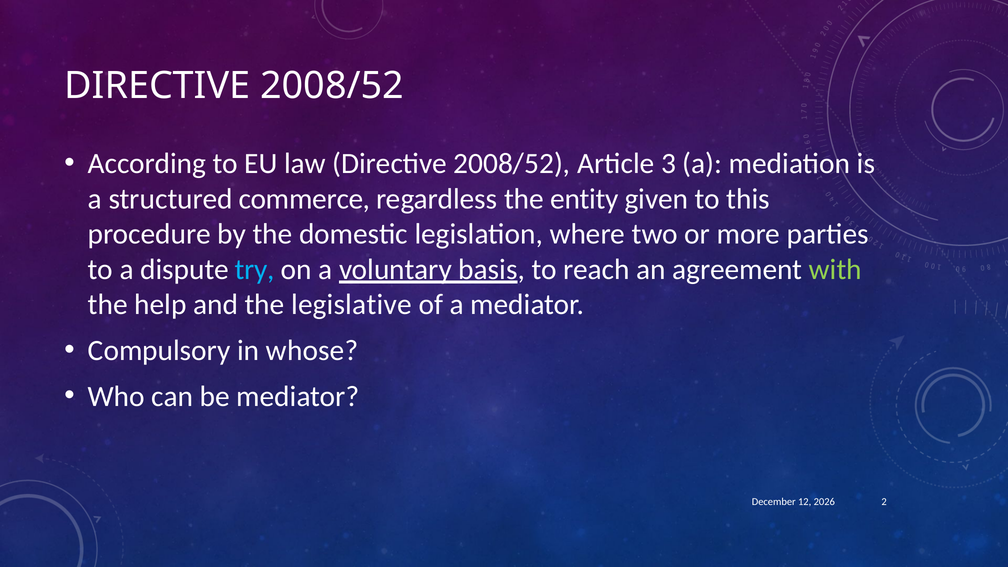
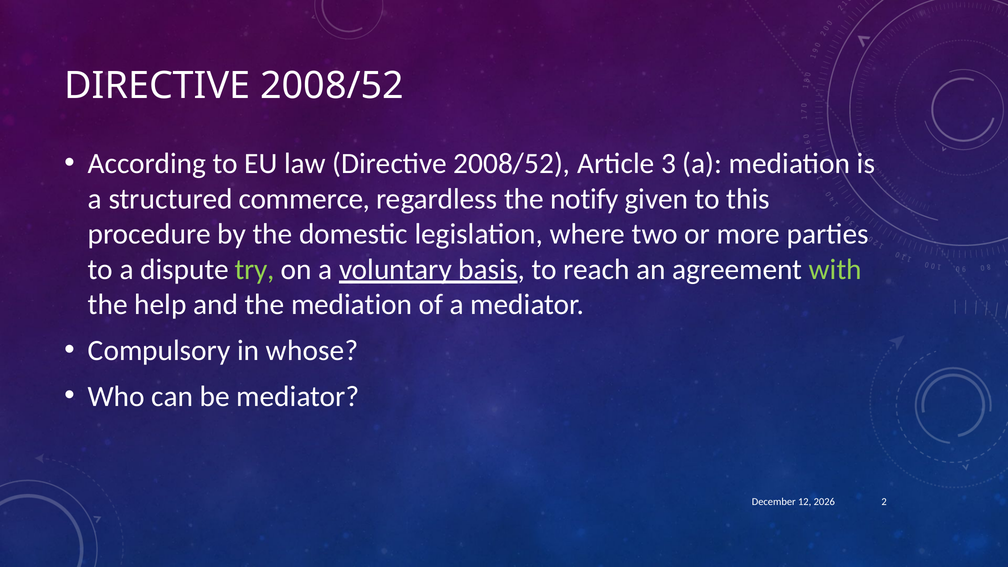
entity: entity -> notify (584, 199)
try colour: light blue -> light green (255, 269)
the legislative: legislative -> mediation (352, 305)
